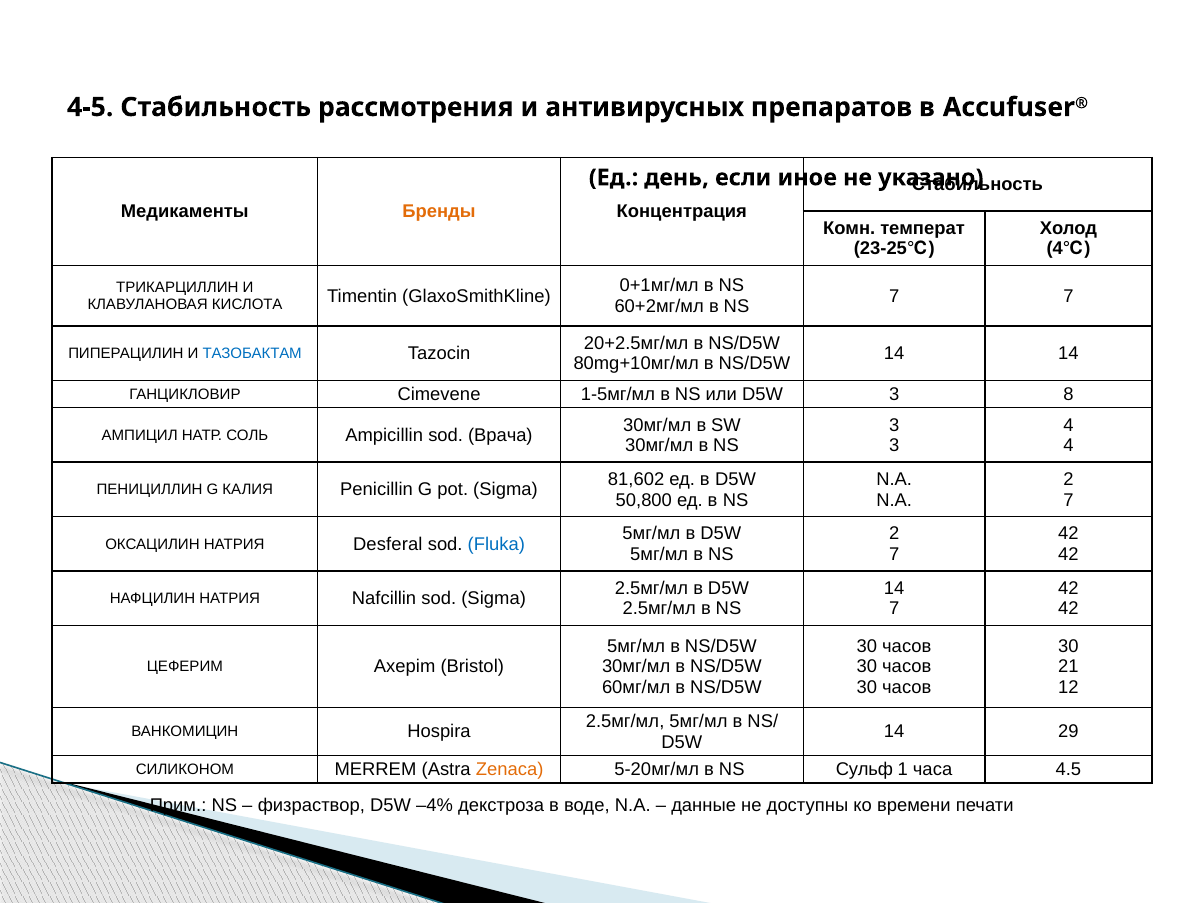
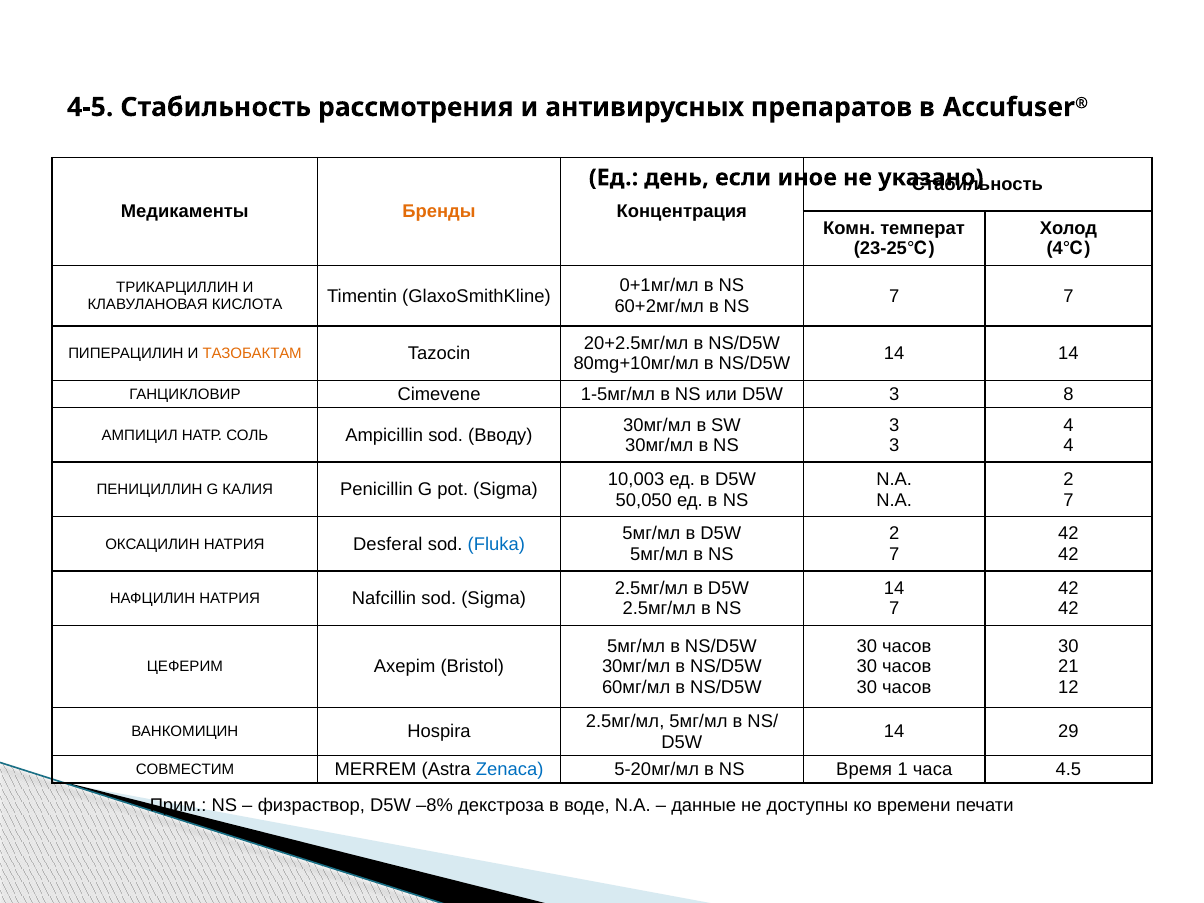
ТАЗОБАКТАМ colour: blue -> orange (252, 353)
Врача: Врача -> Вводу (500, 435)
81,602: 81,602 -> 10,003 (636, 479)
50,800: 50,800 -> 50,050 (644, 500)
СИЛИКОНОМ: СИЛИКОНОМ -> СОВМЕСТИМ (185, 769)
Zenaca colour: orange -> blue (510, 770)
Сульф: Сульф -> Время (864, 770)
–4%: –4% -> –8% (435, 805)
